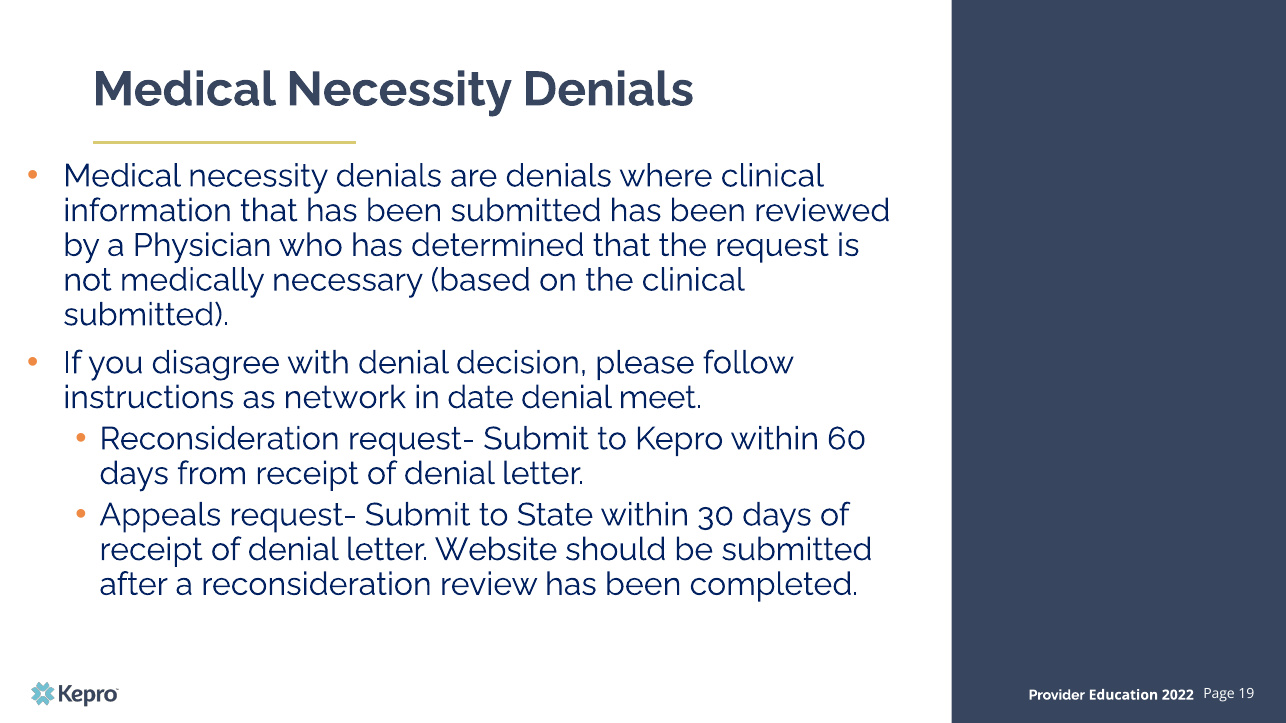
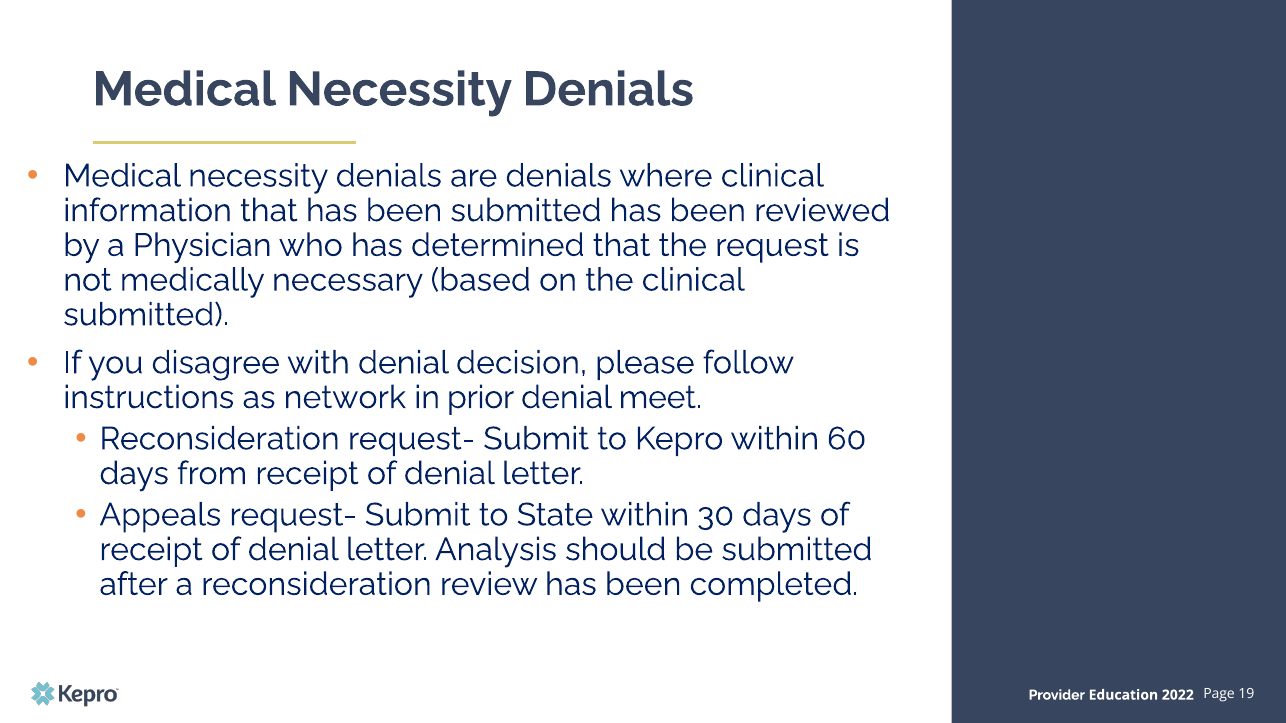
date: date -> prior (481, 398)
Website: Website -> Analysis (496, 550)
